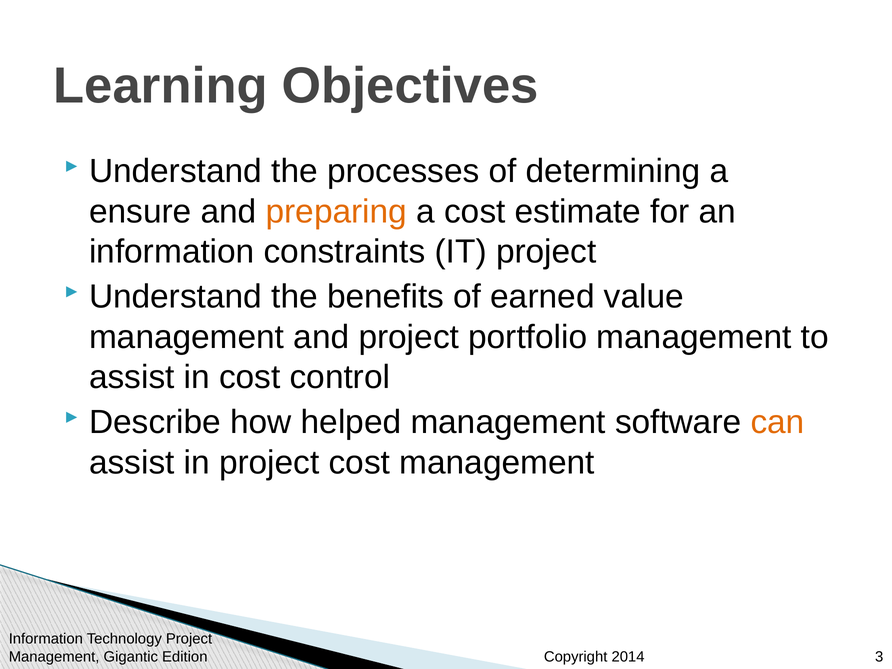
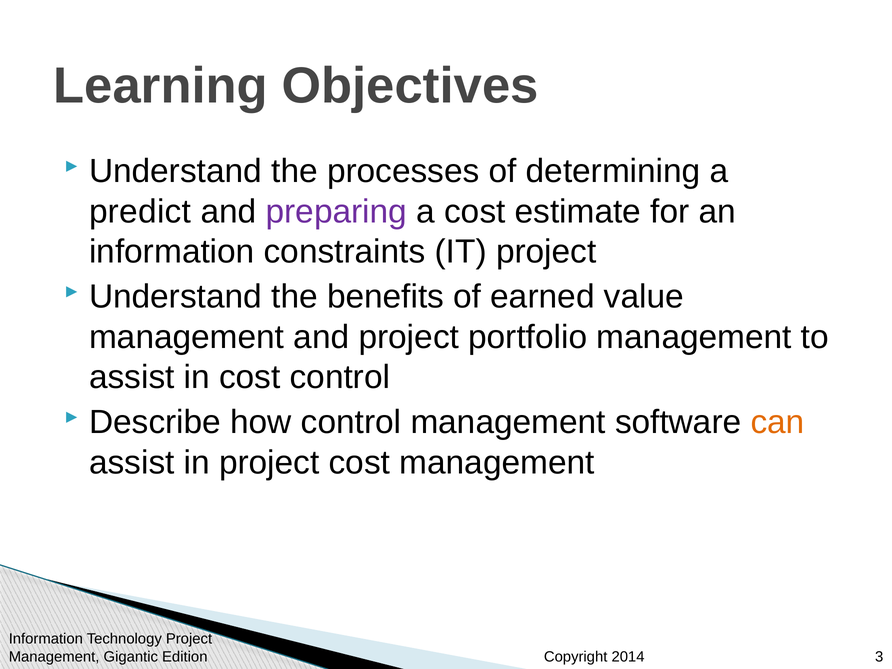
ensure: ensure -> predict (140, 212)
preparing colour: orange -> purple (336, 212)
how helped: helped -> control (351, 422)
